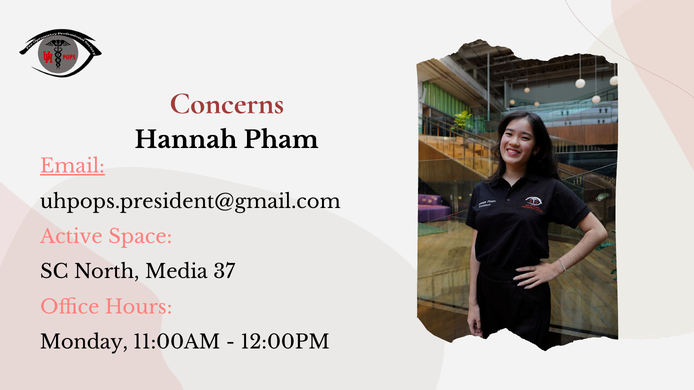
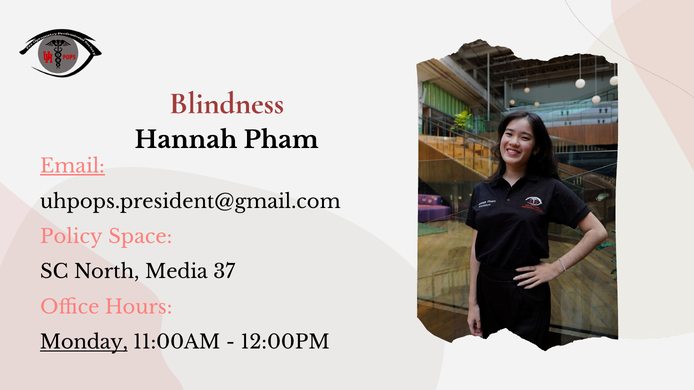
Concerns: Concerns -> Blindness (227, 103)
Active: Active -> Policy (71, 237)
Monday underline: none -> present (84, 343)
